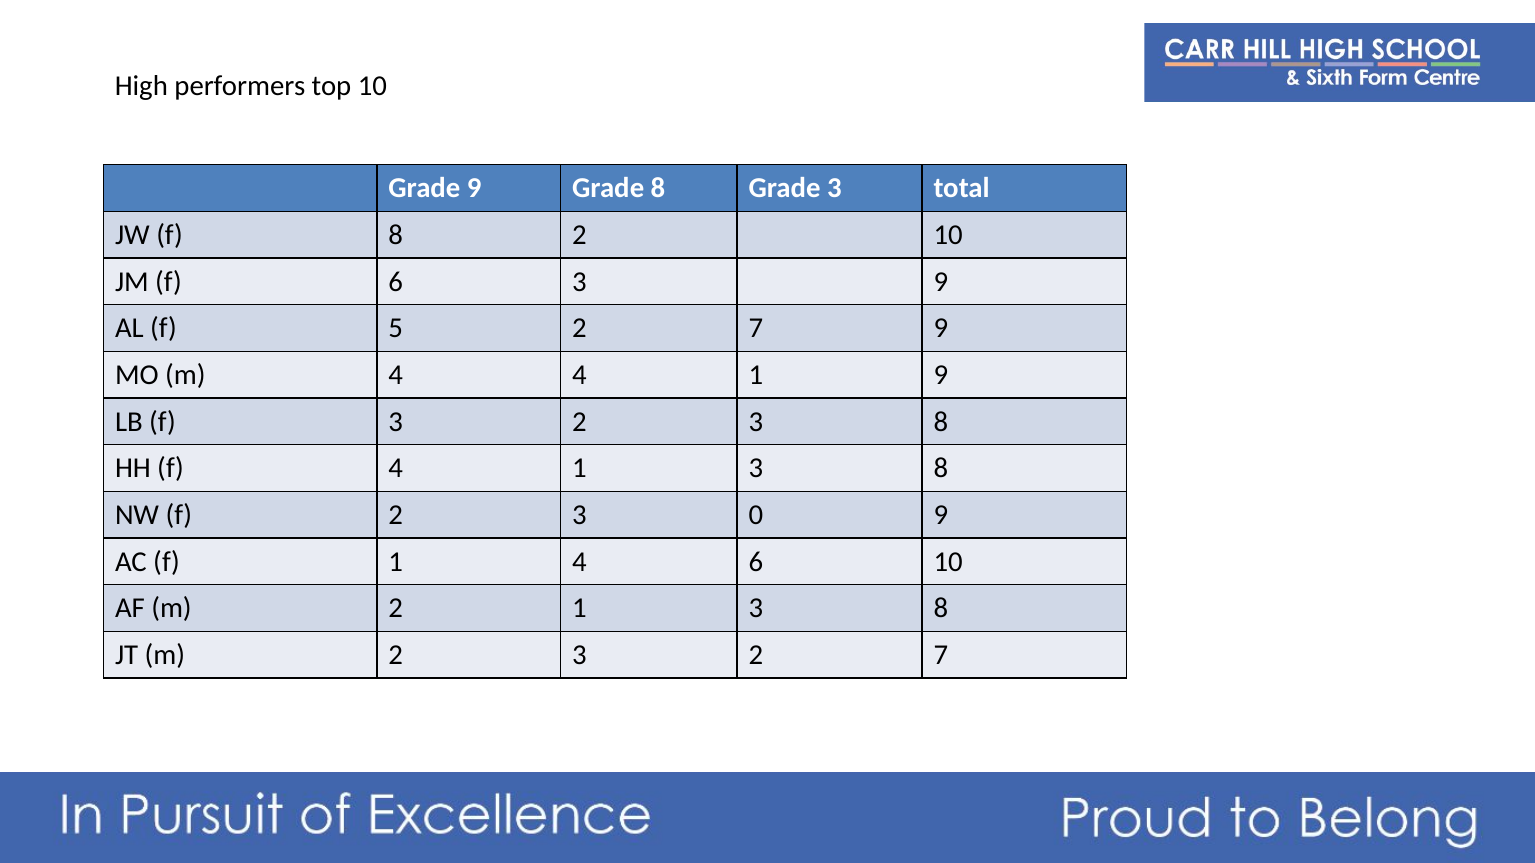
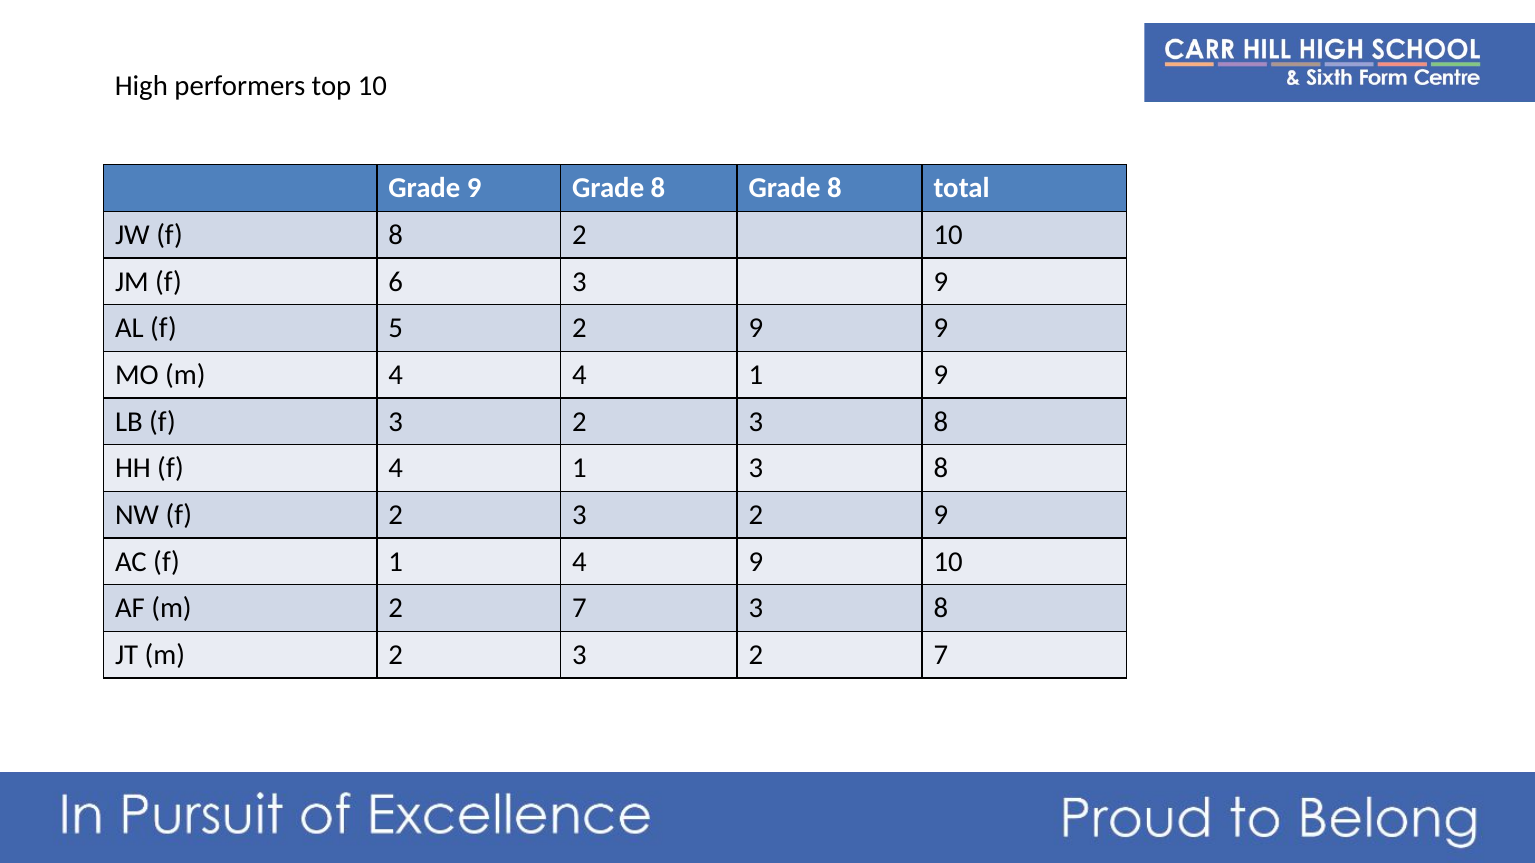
8 Grade 3: 3 -> 8 (834, 189)
5 2 7: 7 -> 9 (756, 329)
f 2 3 0: 0 -> 2 (756, 515)
4 6: 6 -> 9 (756, 562)
m 2 1: 1 -> 7 (580, 609)
